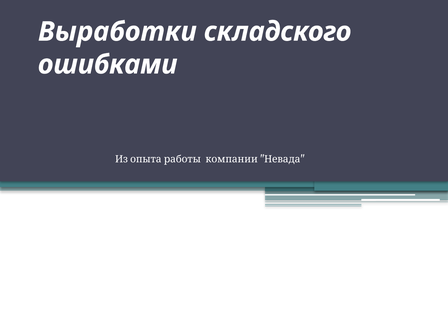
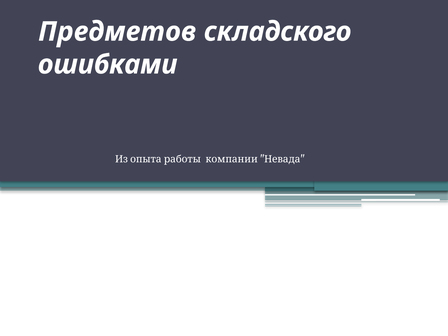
Выработки: Выработки -> Предметов (117, 32)
